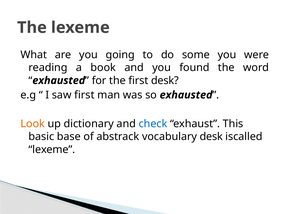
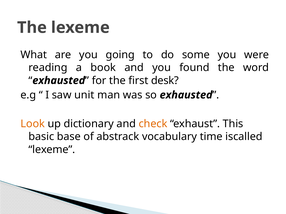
saw first: first -> unit (84, 95)
check colour: blue -> orange (153, 124)
vocabulary desk: desk -> time (211, 137)
